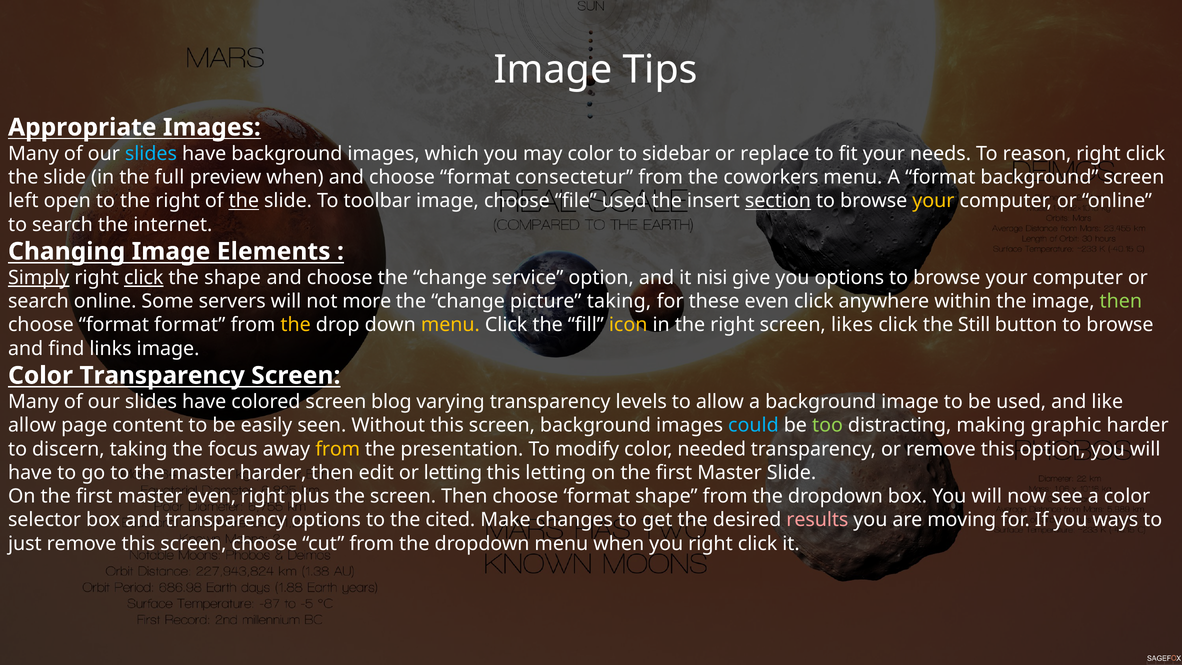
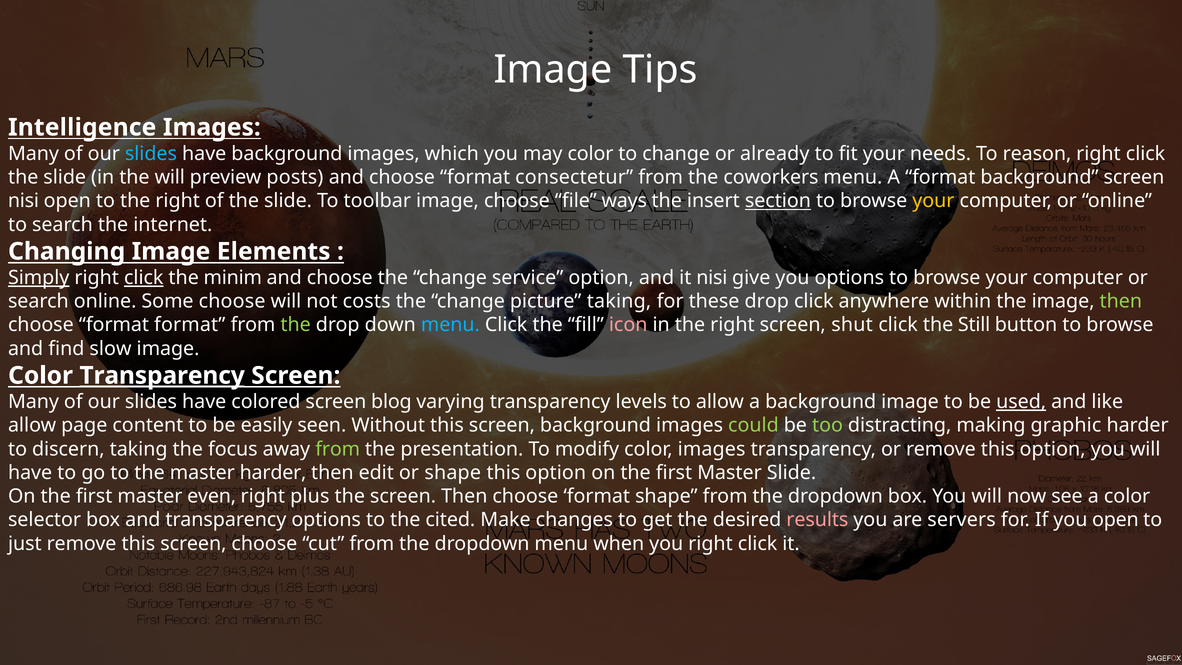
Appropriate: Appropriate -> Intelligence (82, 127)
to sidebar: sidebar -> change (676, 154)
replace: replace -> already (775, 154)
the full: full -> will (170, 177)
preview when: when -> posts (295, 177)
left: left -> nisi (23, 201)
the underline: present -> none (244, 201)
file used: used -> ways (624, 201)
the shape: shape -> minim (233, 278)
Some servers: servers -> choose (232, 301)
more: more -> costs (367, 301)
these even: even -> drop (767, 301)
the colour: yellow -> light green (296, 325)
menu colour: yellow -> light blue (450, 325)
icon colour: yellow -> pink (628, 325)
likes: likes -> shut (852, 325)
links: links -> slow (110, 349)
Transparency underline: none -> present (162, 376)
used underline: none -> present (1021, 402)
could colour: light blue -> light green (753, 425)
from colour: yellow -> light green (338, 449)
color needed: needed -> images (712, 449)
or letting: letting -> shape (453, 473)
letting: letting -> option (556, 473)
moving: moving -> servers (962, 520)
you ways: ways -> open (1115, 520)
